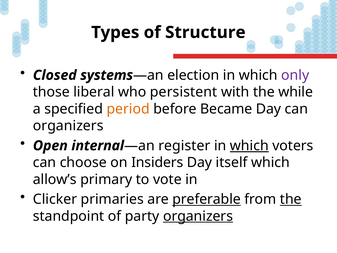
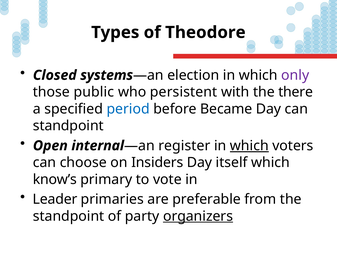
Structure: Structure -> Theodore (205, 32)
liberal: liberal -> public (94, 92)
while: while -> there (296, 92)
period colour: orange -> blue (128, 109)
organizers: organizers -> standpoint (68, 126)
allow’s: allow’s -> know’s (55, 179)
Clicker: Clicker -> Leader (55, 199)
preferable underline: present -> none (207, 199)
the underline: present -> none (291, 199)
